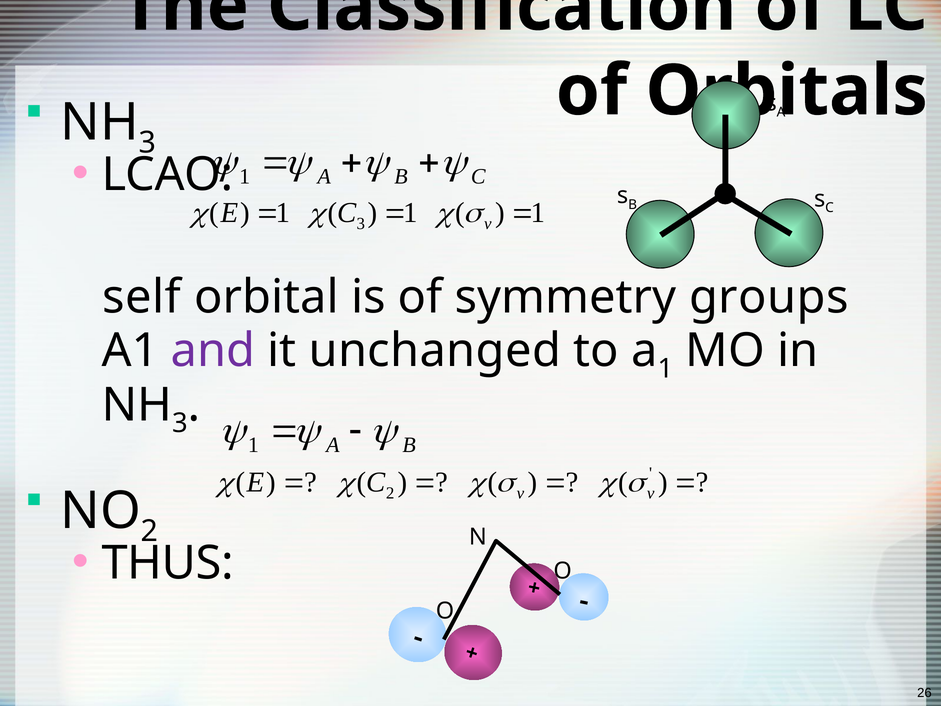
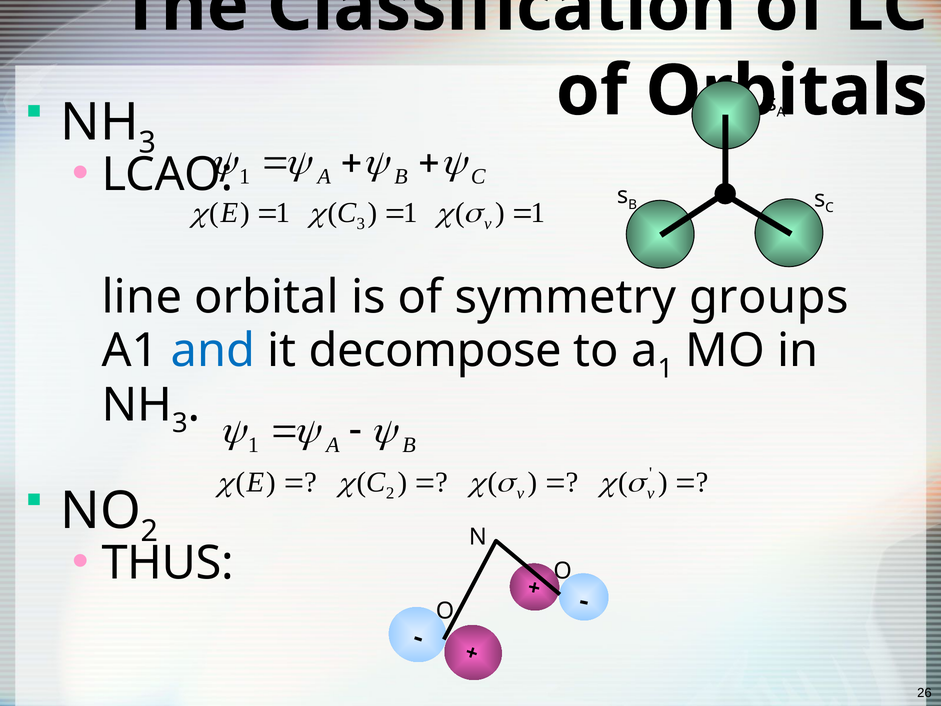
self: self -> line (142, 297)
and colour: purple -> blue (213, 350)
unchanged: unchanged -> decompose (435, 350)
